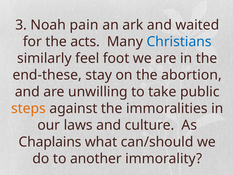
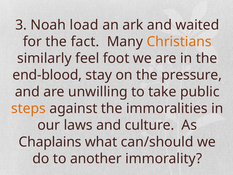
pain: pain -> load (84, 25)
acts: acts -> fact (85, 42)
Christians colour: blue -> orange (179, 42)
end-these: end-these -> end-blood (47, 75)
abortion: abortion -> pressure (192, 75)
